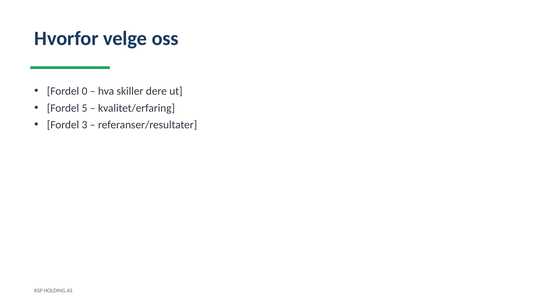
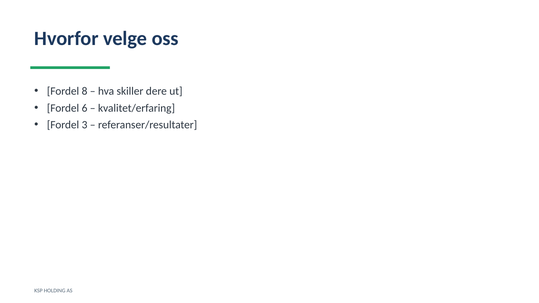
0: 0 -> 8 (85, 91)
5: 5 -> 6 (85, 108)
